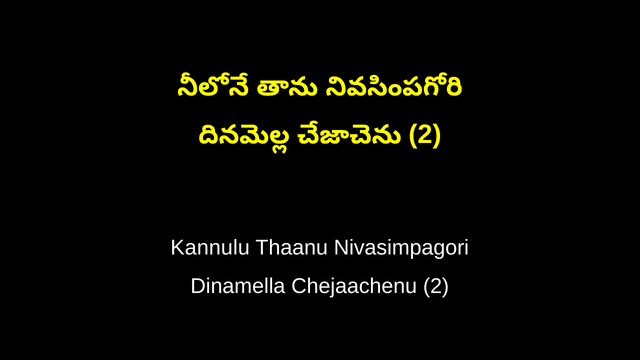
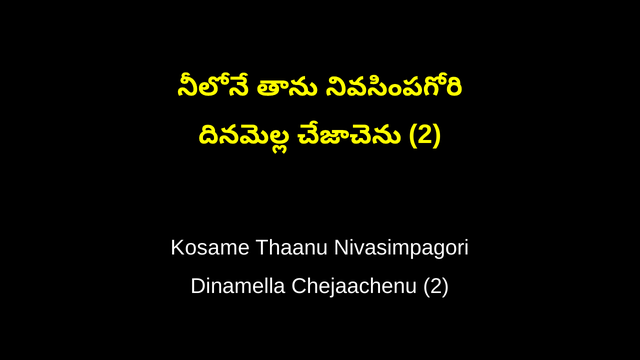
Kannulu: Kannulu -> Kosame (210, 248)
